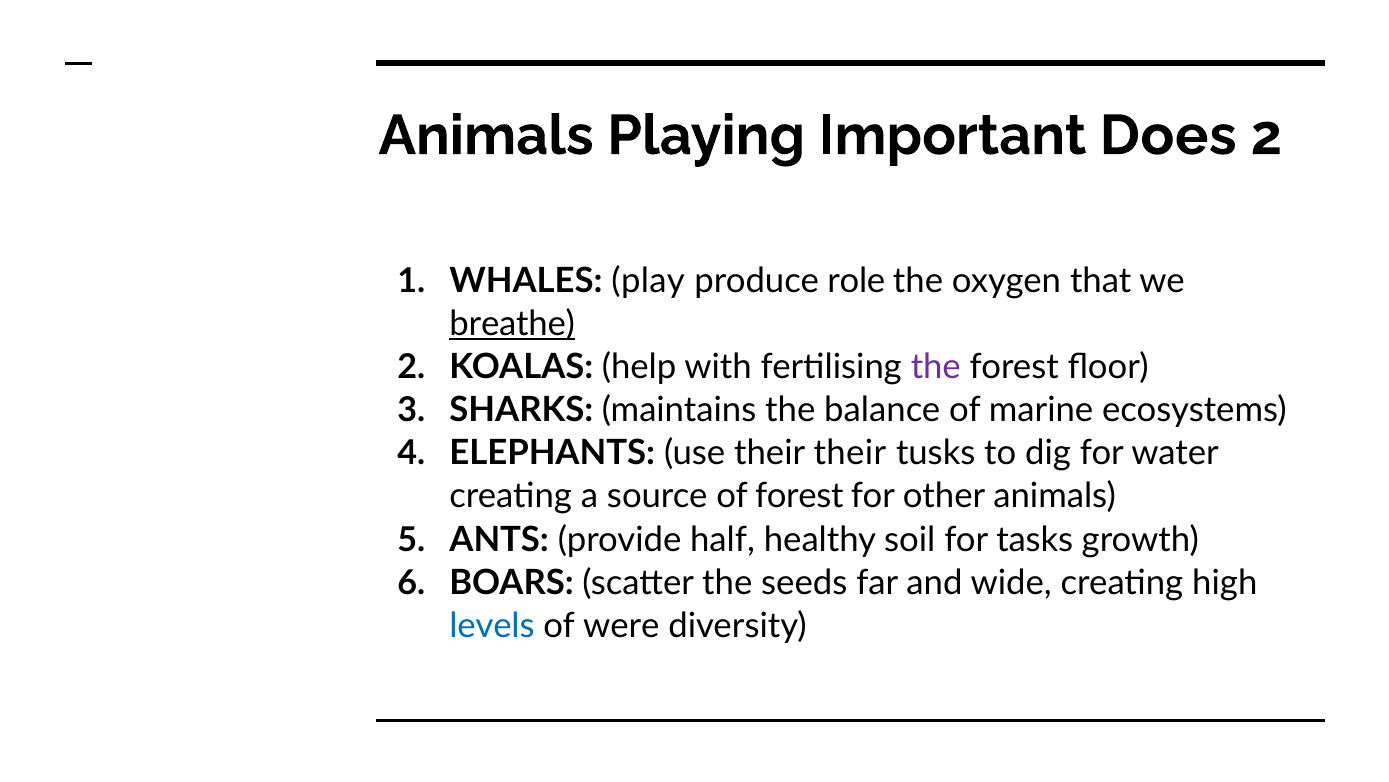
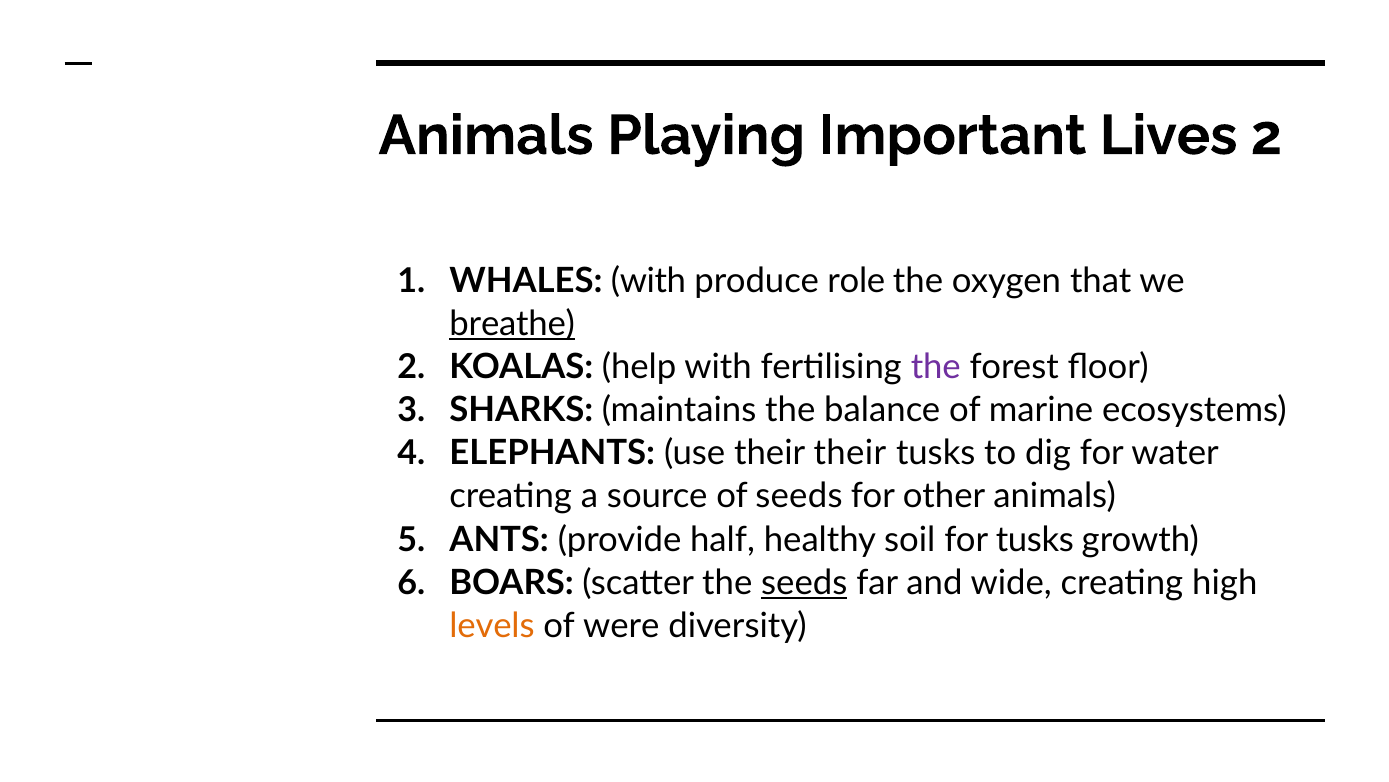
Does: Does -> Lives (1169, 135)
WHALES play: play -> with (648, 281)
of forest: forest -> seeds (799, 496)
for tasks: tasks -> tusks (1035, 539)
seeds underline: none -> present (804, 582)
levels colour: blue -> orange (492, 625)
